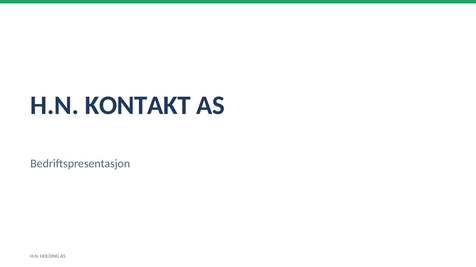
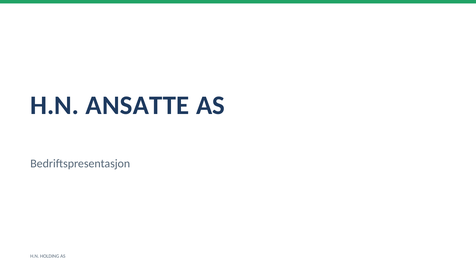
KONTAKT: KONTAKT -> ANSATTE (137, 106)
